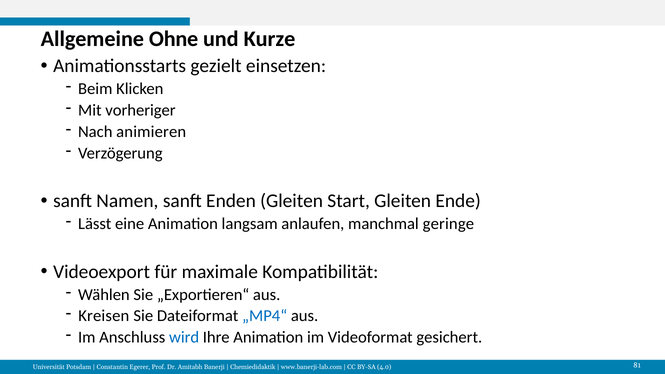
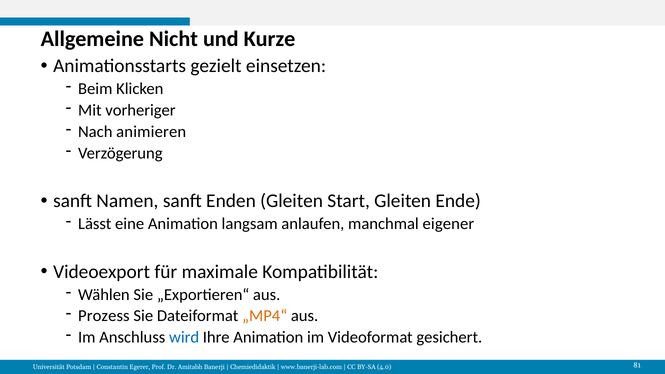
Ohne: Ohne -> Nicht (174, 39)
geringe: geringe -> eigener (448, 224)
Kreisen: Kreisen -> Prozess (104, 316)
„MP4“ colour: blue -> orange (265, 316)
